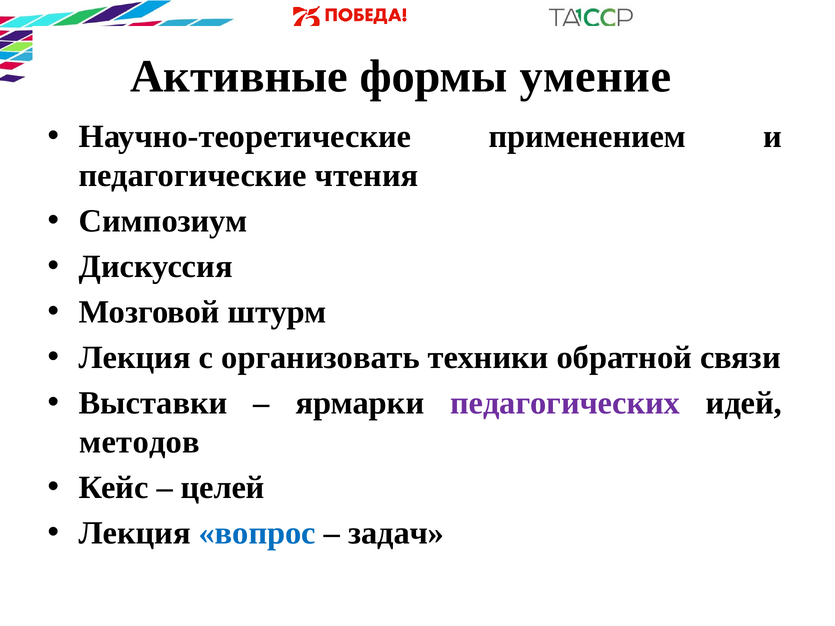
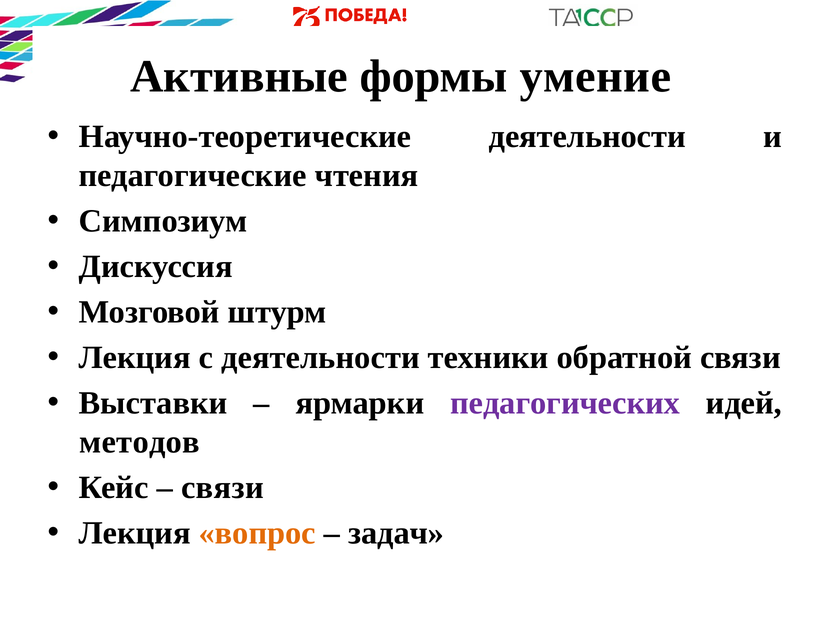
Научно-теоретические применением: применением -> деятельности (587, 137)
с организовать: организовать -> деятельности (321, 358)
целей: целей -> связи (223, 488)
вопрос colour: blue -> orange (257, 533)
